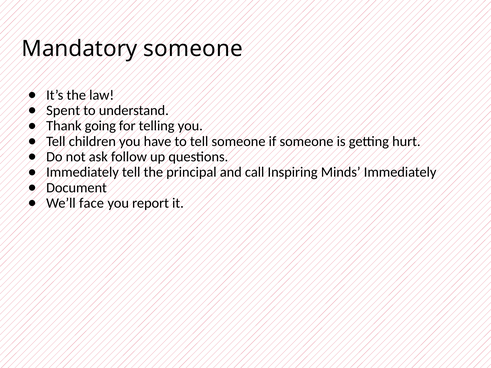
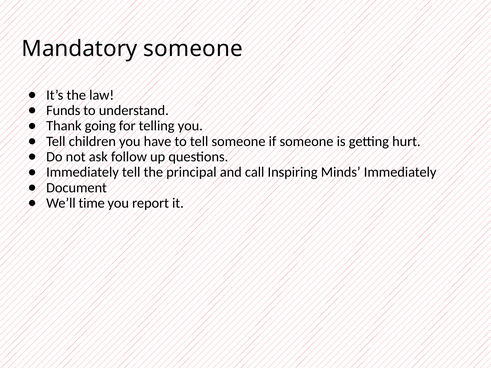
Spent: Spent -> Funds (63, 111)
face: face -> time (92, 203)
